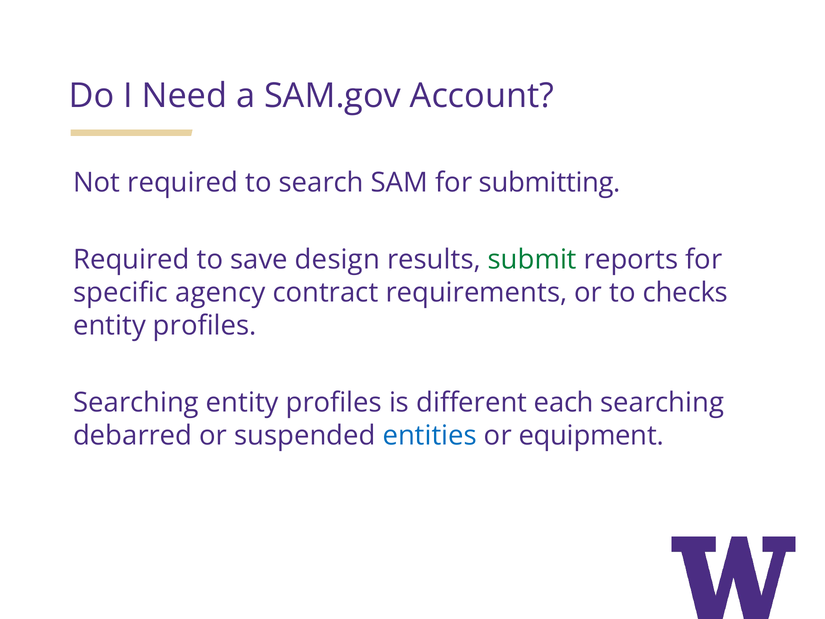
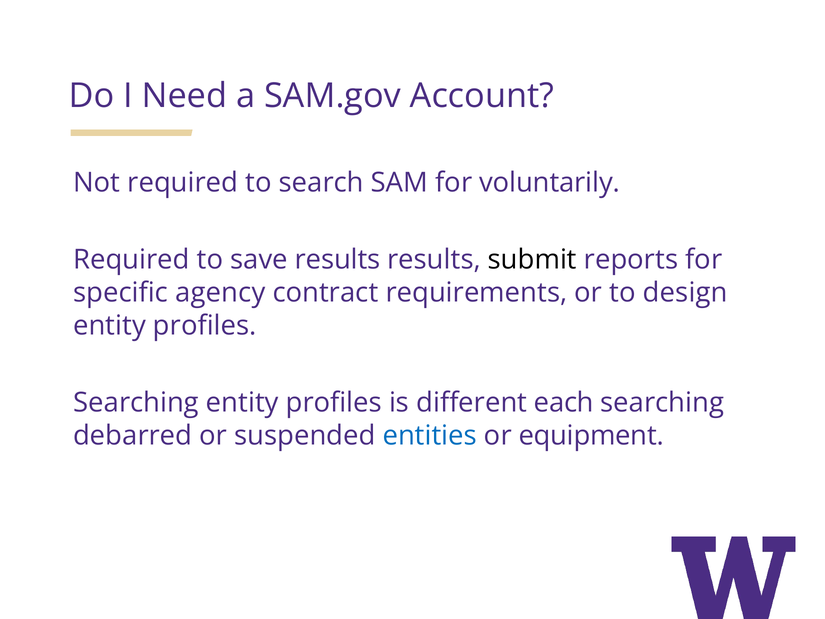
submitting: submitting -> voluntarily (550, 182)
save design: design -> results (338, 259)
submit colour: green -> black (532, 259)
checks: checks -> design (685, 292)
